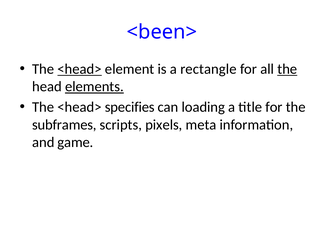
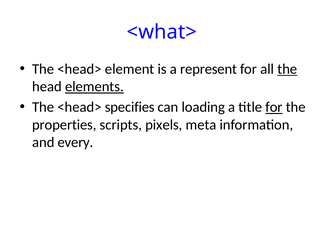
<been>: <been> -> <what> (162, 32)
<head> underline: present -> none (80, 69)
rectangle: rectangle -> represent (209, 69)
for underline: none -> present (274, 107)
subframes: subframes -> properties (64, 125)
game: game -> every (75, 142)
